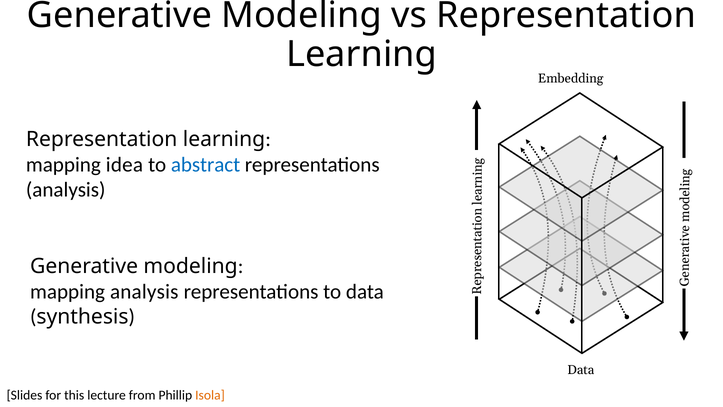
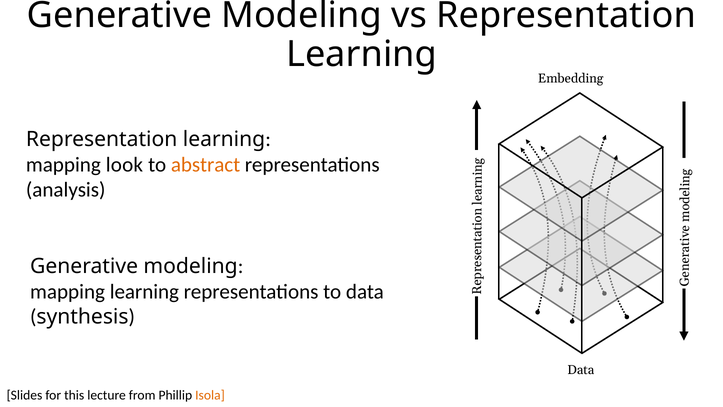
idea: idea -> look (124, 165)
abstract colour: blue -> orange (206, 165)
mapping analysis: analysis -> learning (144, 291)
